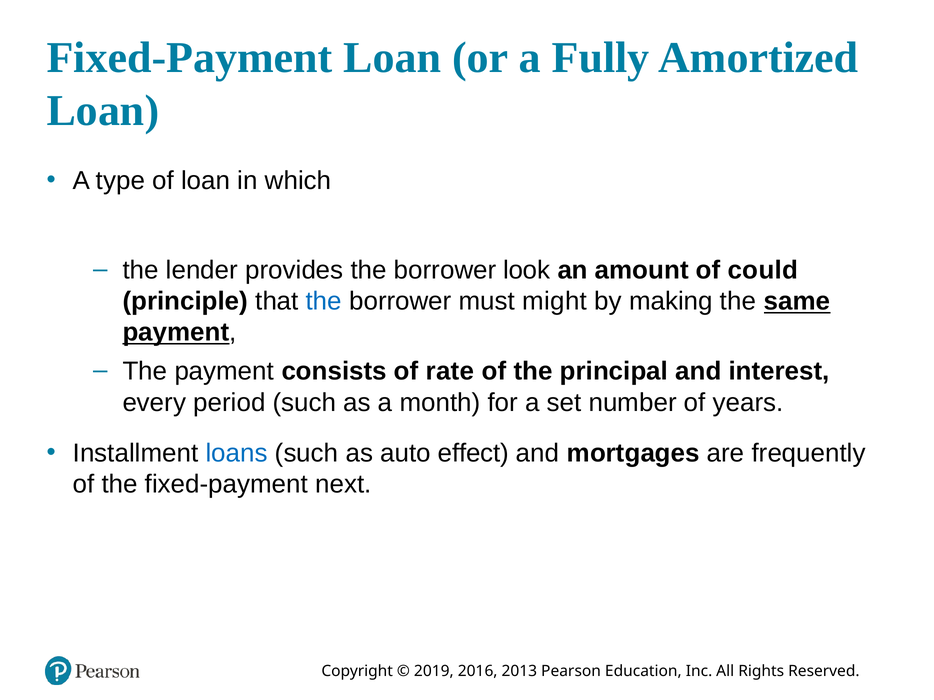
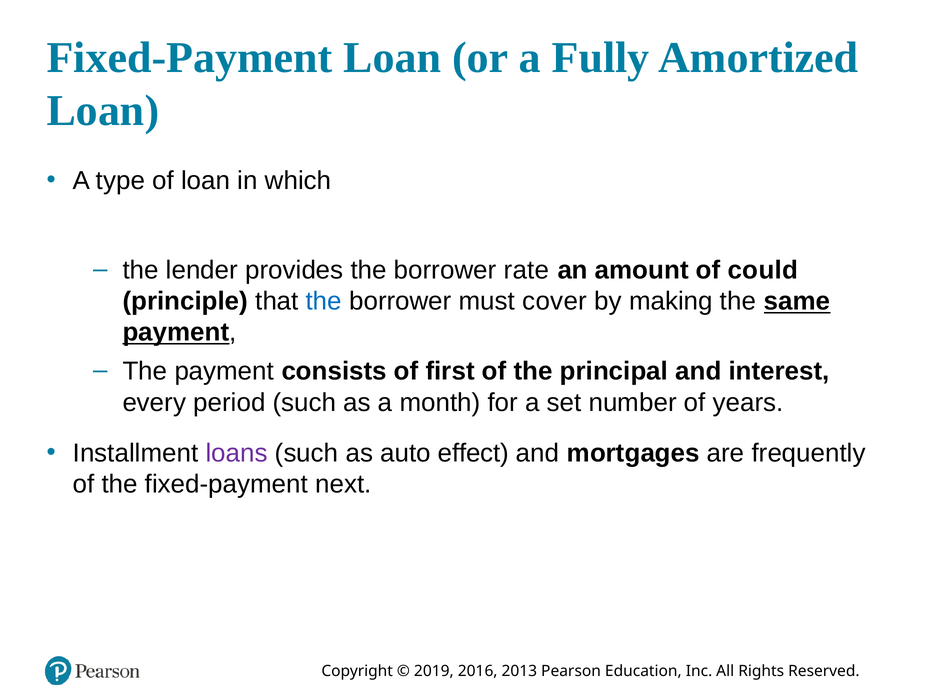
look: look -> rate (526, 270)
might: might -> cover (555, 302)
rate: rate -> first (450, 372)
loans colour: blue -> purple (237, 453)
